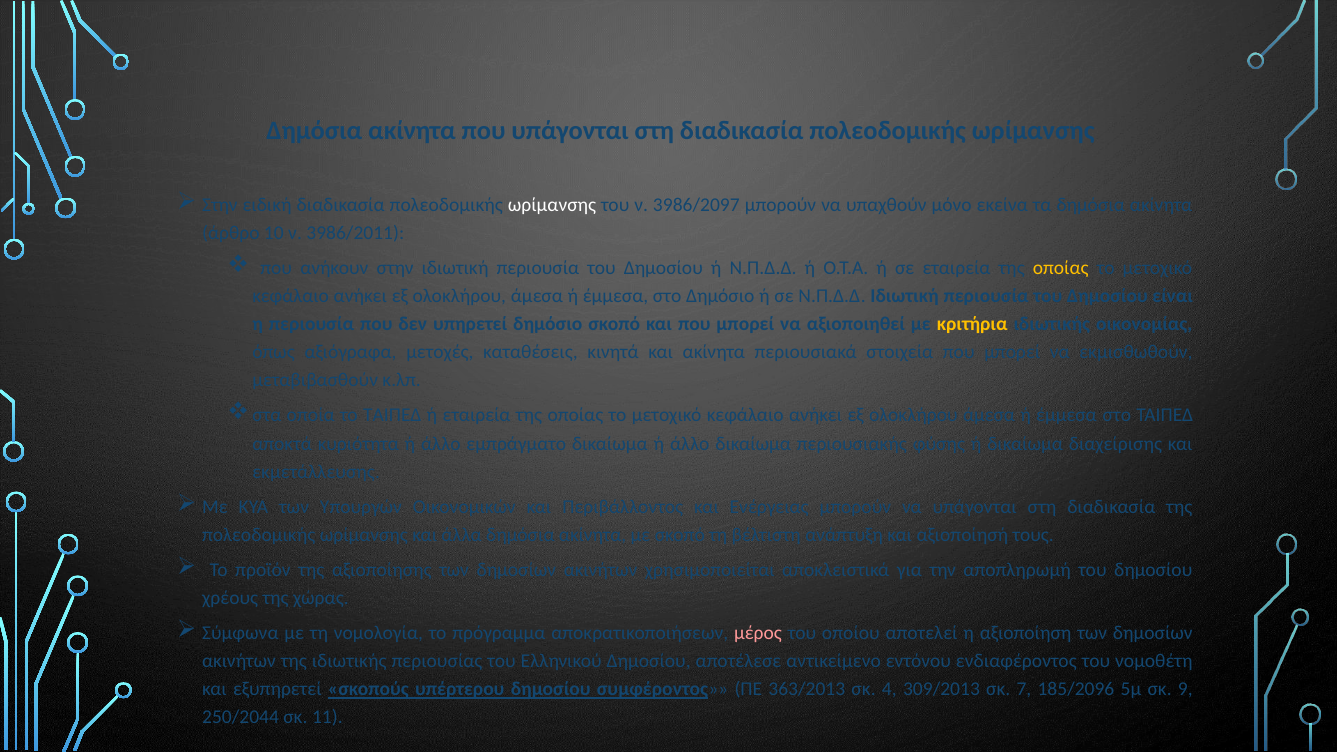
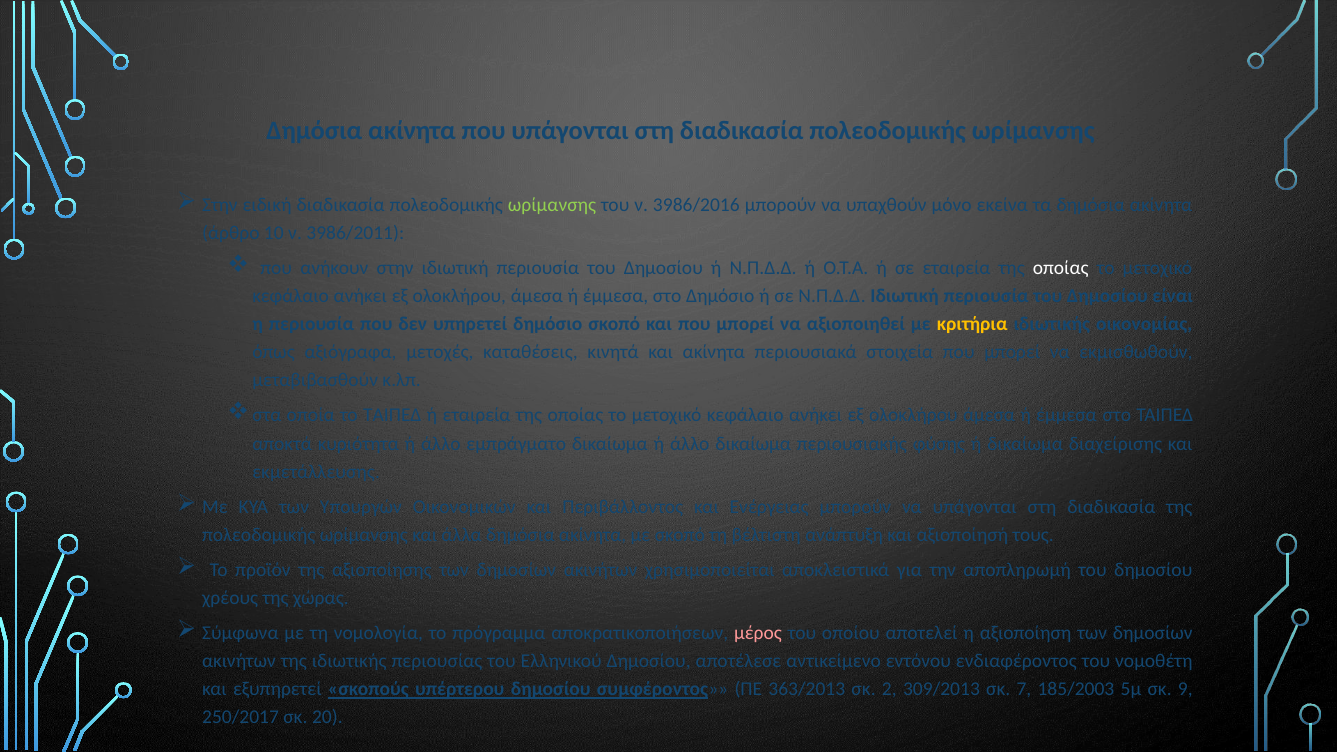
ωρίμανσης colour: white -> light green (552, 205)
3986/2097: 3986/2097 -> 3986/2016 (696, 205)
οποίας colour: yellow -> white (1061, 268)
4: 4 -> 2 (889, 689)
185/2096: 185/2096 -> 185/2003 (1076, 689)
250/2044: 250/2044 -> 250/2017 (241, 717)
11: 11 -> 20 (327, 717)
